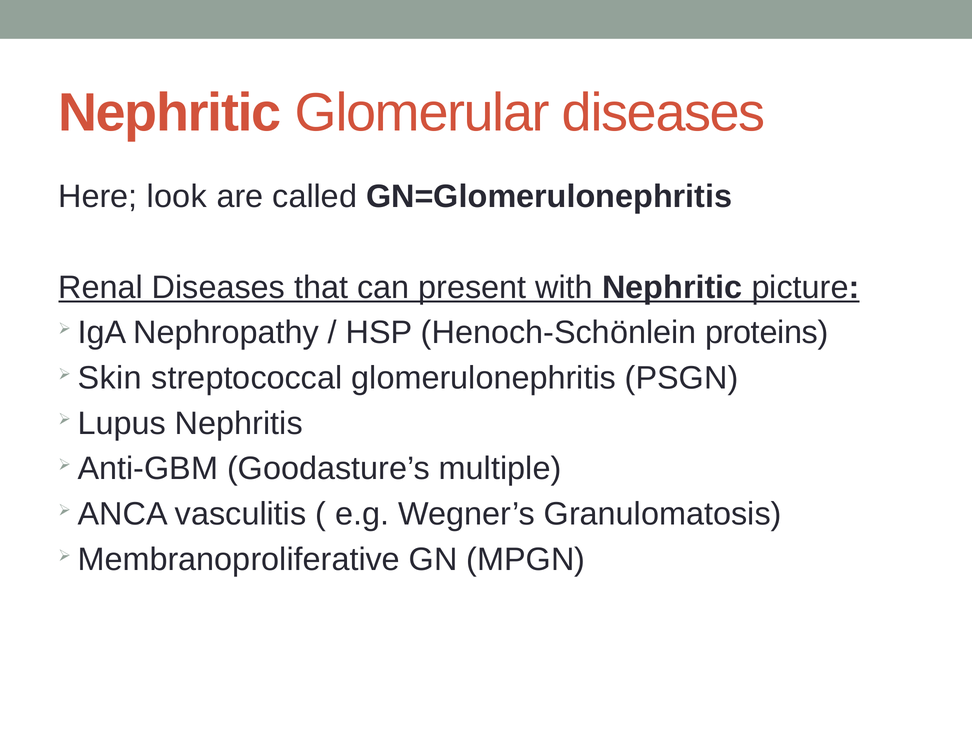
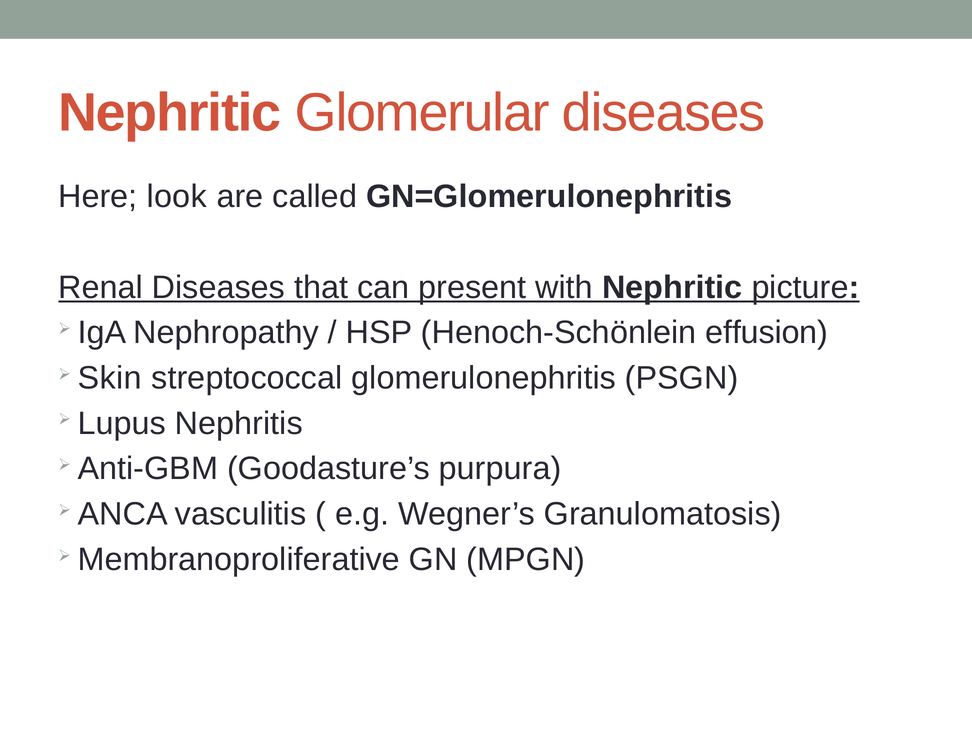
proteins: proteins -> effusion (767, 333)
multiple: multiple -> purpura (500, 469)
